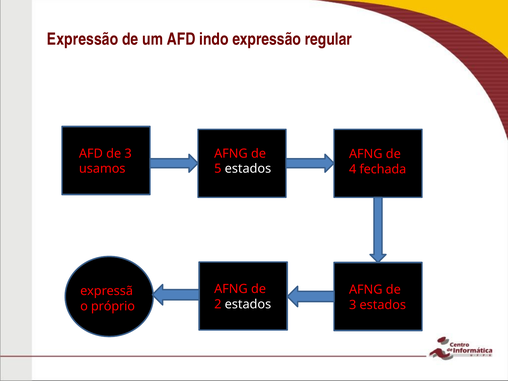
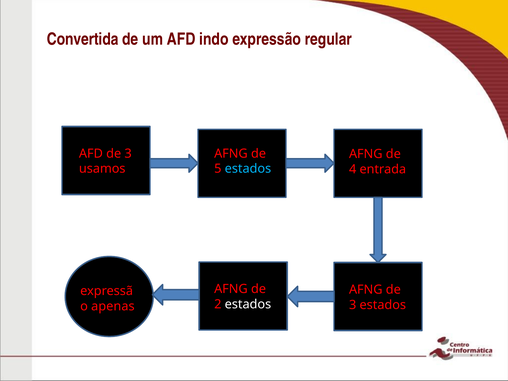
Expressão: Expressão -> Convertida (83, 39)
estados colour: white -> light blue (248, 169)
fechada: fechada -> entrada (383, 169)
próprio: próprio -> apenas (113, 306)
